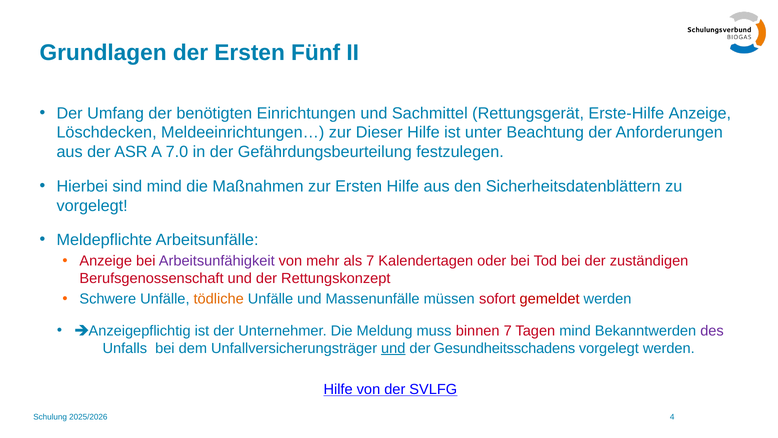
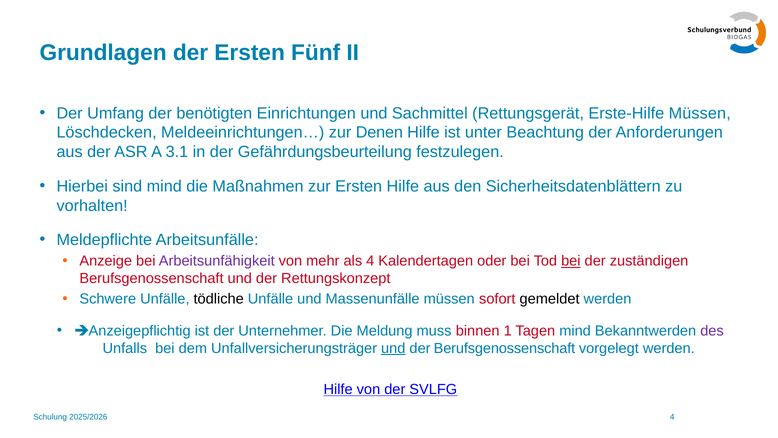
Erste-Hilfe Anzeige: Anzeige -> Müssen (700, 113)
Dieser: Dieser -> Denen (379, 133)
7.0: 7.0 -> 3.1 (177, 152)
vorgelegt: vorgelegt -> vorhalten (92, 206)
als 7: 7 -> 4 (370, 261)
bei underline: none -> present (571, 261)
tödliche colour: orange -> black (219, 299)
gemeldet colour: red -> black (550, 299)
binnen 7: 7 -> 1 (508, 331)
der Gesundheitsschadens: Gesundheitsschadens -> Berufsgenossenschaft (504, 348)
